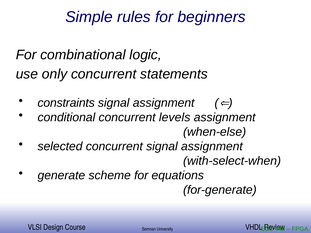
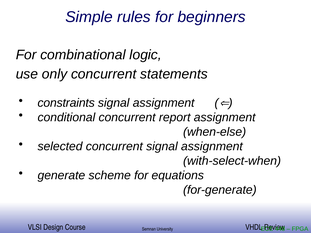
levels: levels -> report (175, 117)
